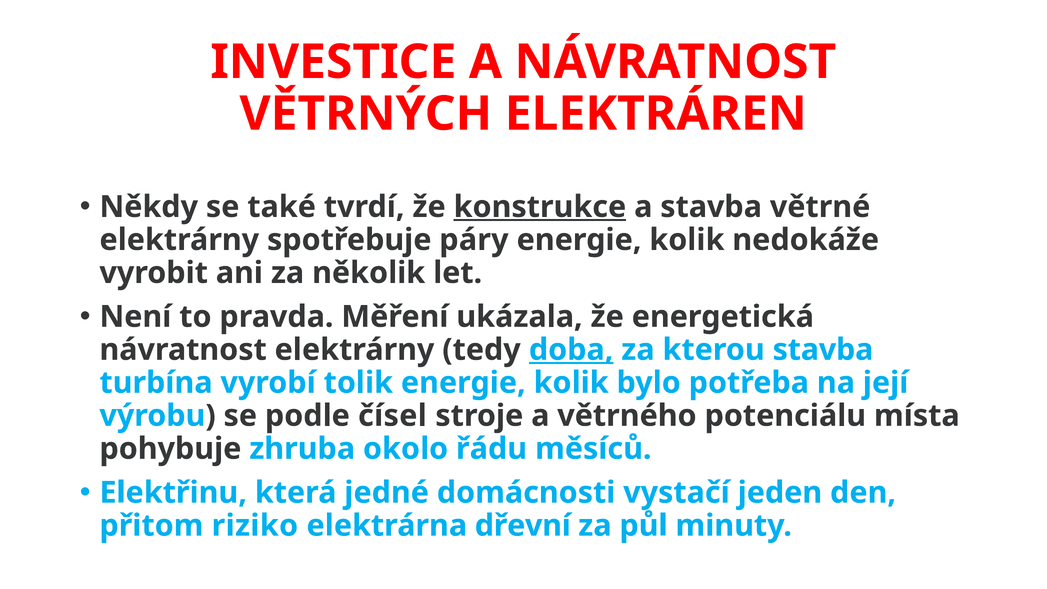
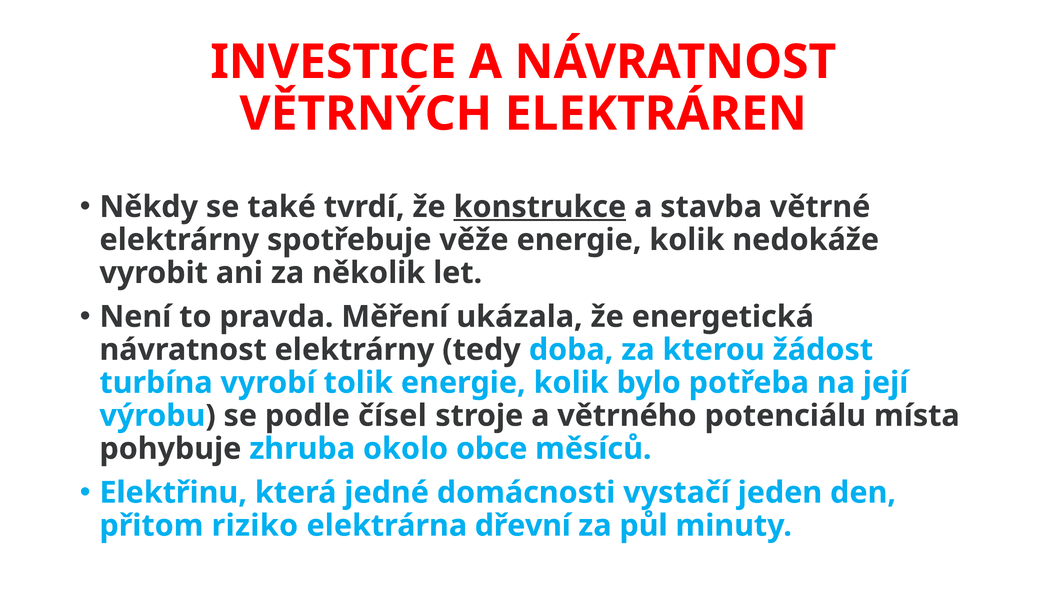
páry: páry -> věže (474, 240)
doba underline: present -> none (571, 350)
kterou stavba: stavba -> žádost (823, 350)
řádu: řádu -> obce (492, 449)
